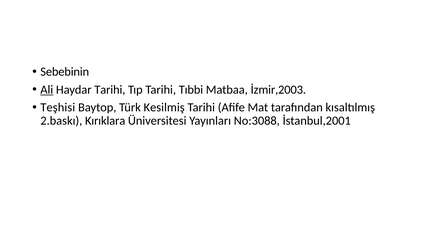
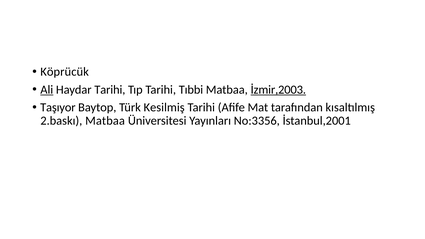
Sebebinin: Sebebinin -> Köprücük (65, 72)
İzmir,2003 underline: none -> present (278, 90)
Teşhisi: Teşhisi -> Taşıyor (58, 107)
2.baskı Kırıklara: Kırıklara -> Matbaa (105, 121)
No:3088: No:3088 -> No:3356 (257, 121)
